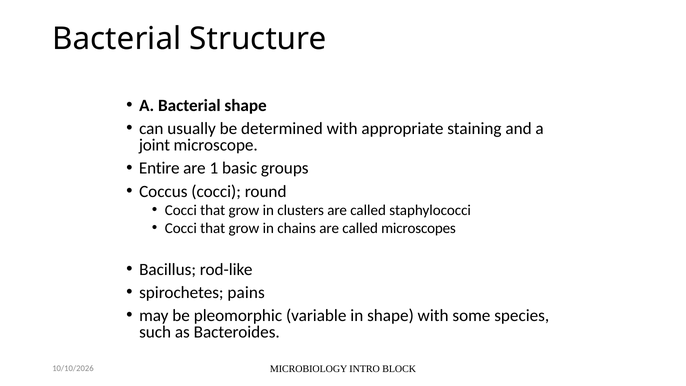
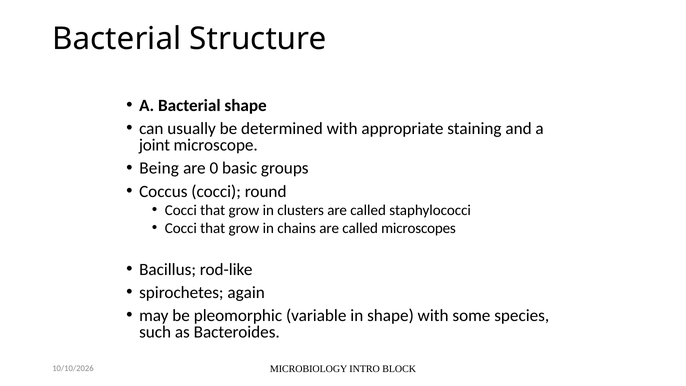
Entire: Entire -> Being (159, 168)
1: 1 -> 0 (214, 168)
pains: pains -> again (246, 292)
